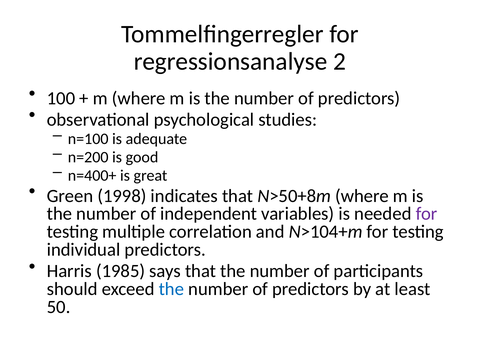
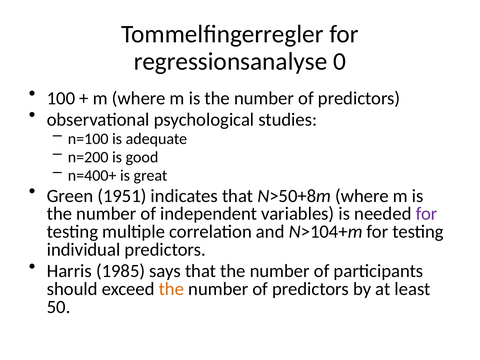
2: 2 -> 0 (339, 61)
1998: 1998 -> 1951 (122, 196)
the colour: blue -> orange (171, 289)
